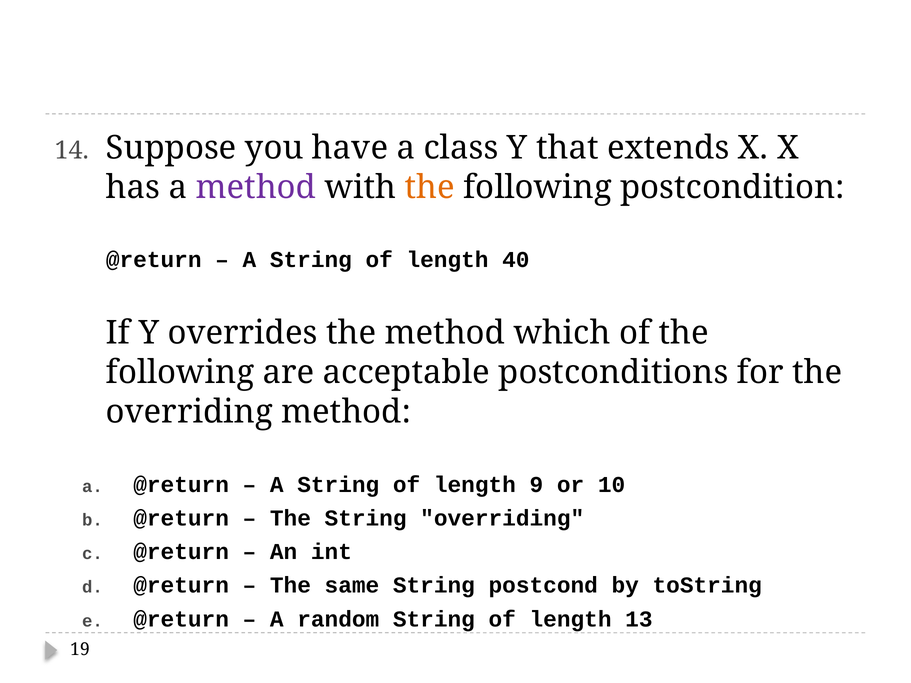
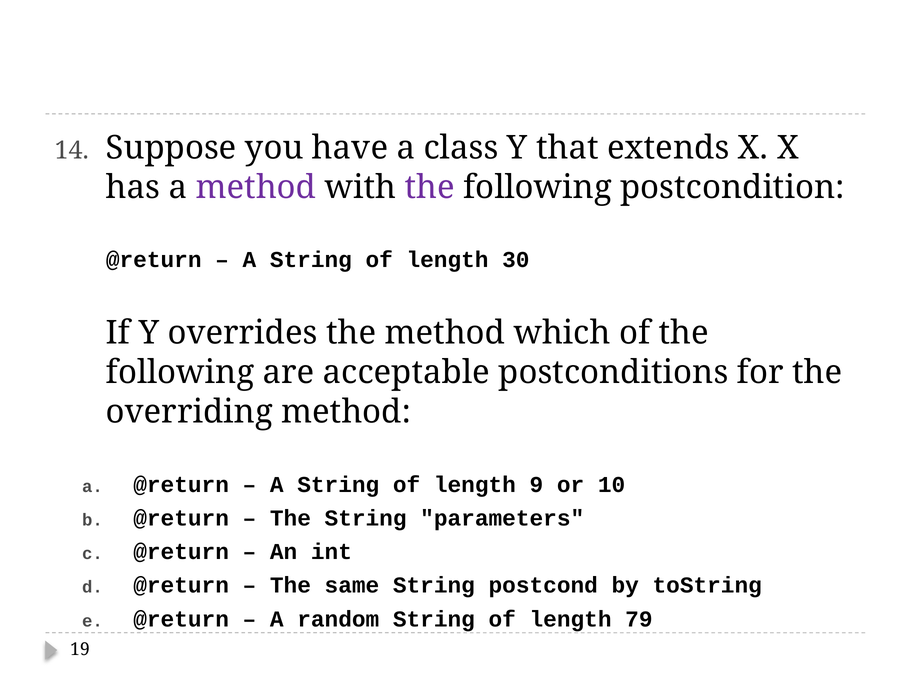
the colour: orange -> purple (430, 188)
40: 40 -> 30 (516, 260)
String overriding: overriding -> parameters (502, 518)
13: 13 -> 79 (639, 619)
